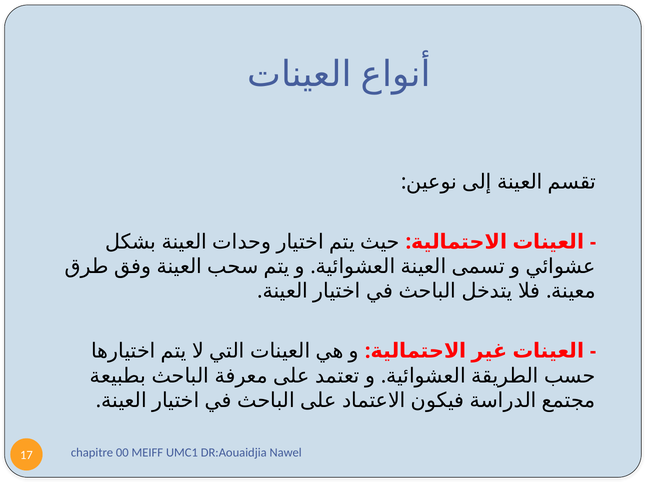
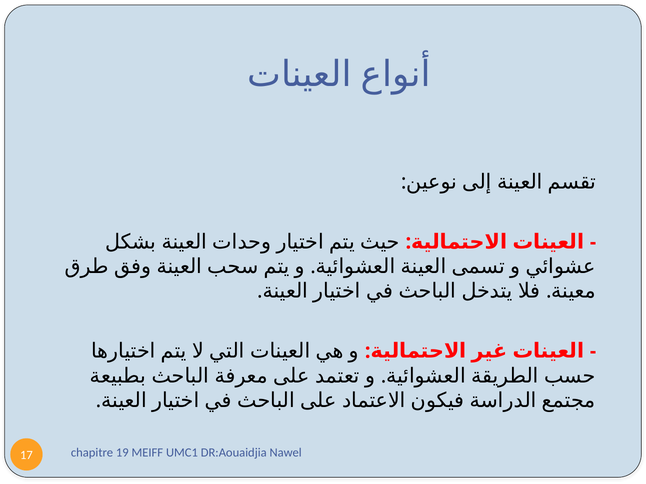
00: 00 -> 19 (122, 453)
